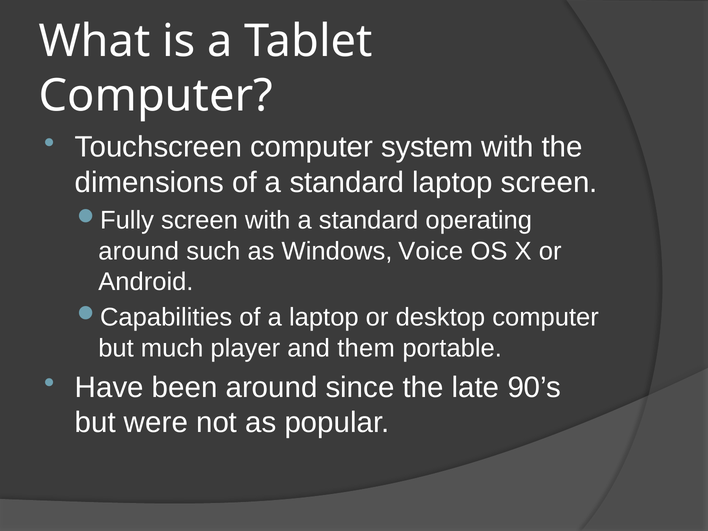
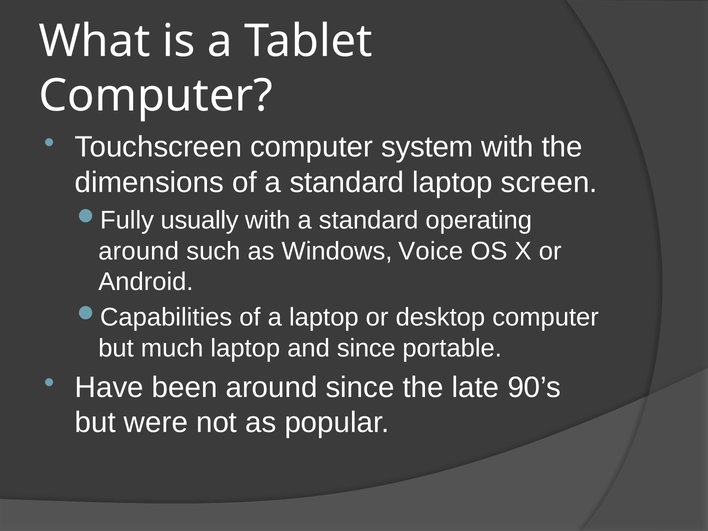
screen: screen -> usually (200, 220)
much player: player -> laptop (245, 348)
and them: them -> since (366, 348)
